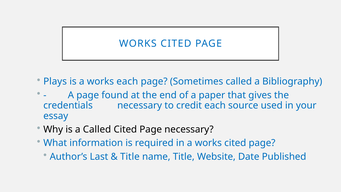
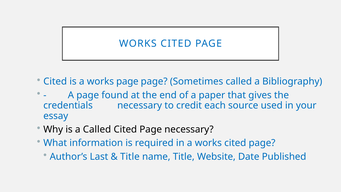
Plays: Plays -> Cited (55, 81)
works each: each -> page (127, 81)
